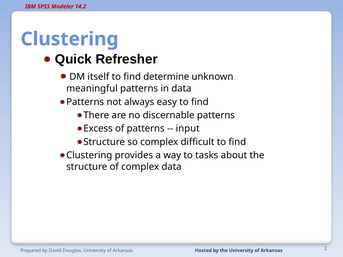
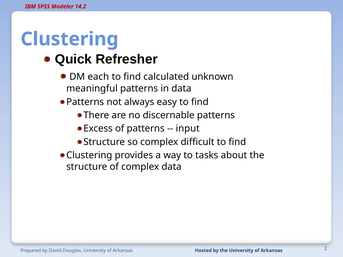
itself: itself -> each (98, 77)
determine: determine -> calculated (166, 77)
